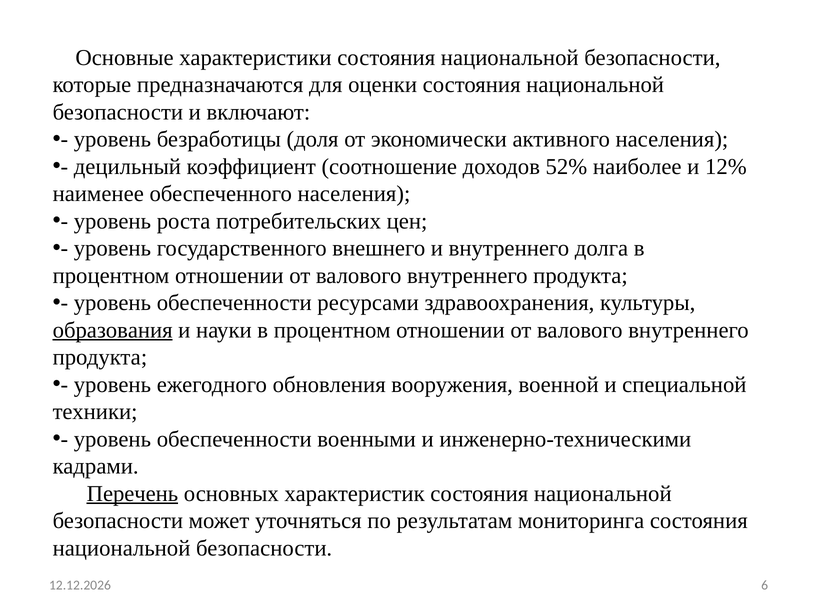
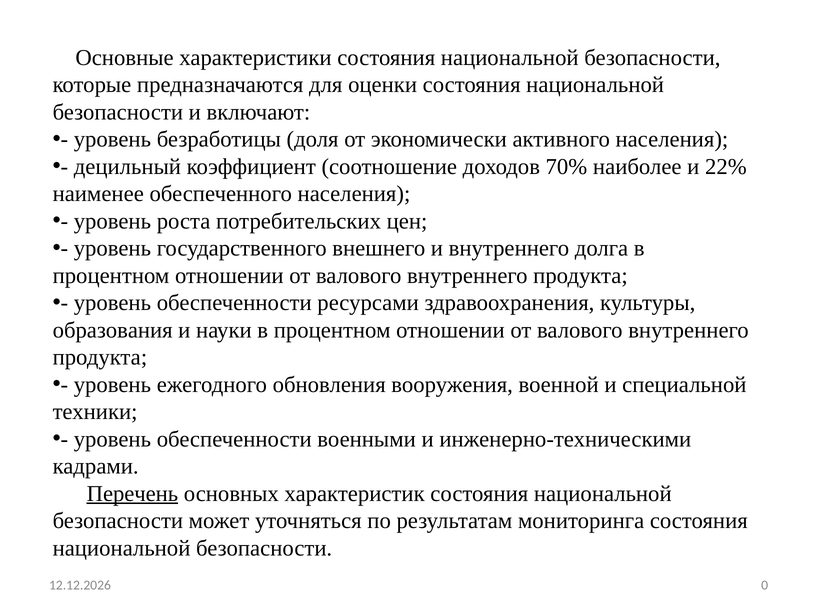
52%: 52% -> 70% (566, 167)
12%: 12% -> 22% (726, 167)
образования underline: present -> none (113, 330)
6: 6 -> 0 (765, 585)
